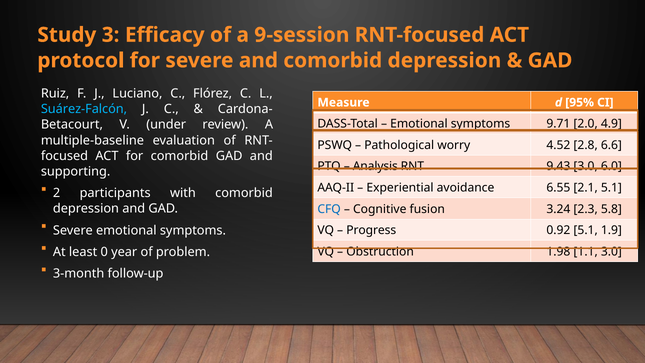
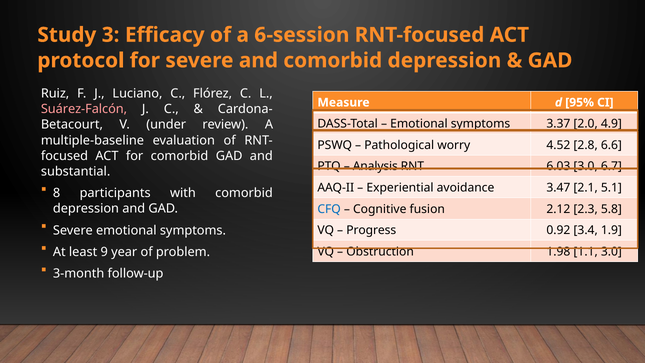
9-session: 9-session -> 6-session (302, 35)
Suárez-Falcón colour: light blue -> pink (84, 109)
9.71: 9.71 -> 3.37 (558, 124)
9.43: 9.43 -> 6.03 (558, 166)
6.0: 6.0 -> 6.7 (611, 166)
supporting: supporting -> substantial (76, 171)
6.55: 6.55 -> 3.47 (558, 188)
2: 2 -> 8 (57, 193)
3.24: 3.24 -> 2.12 (558, 209)
0.92 5.1: 5.1 -> 3.4 (586, 230)
0: 0 -> 9 (104, 252)
